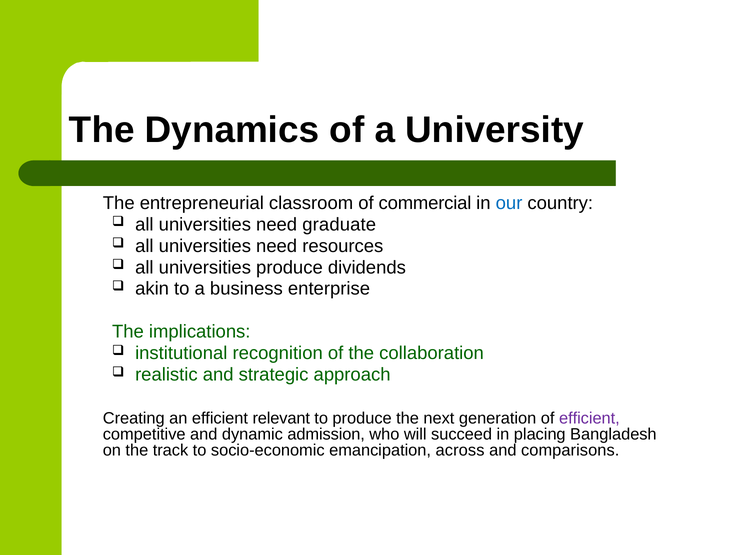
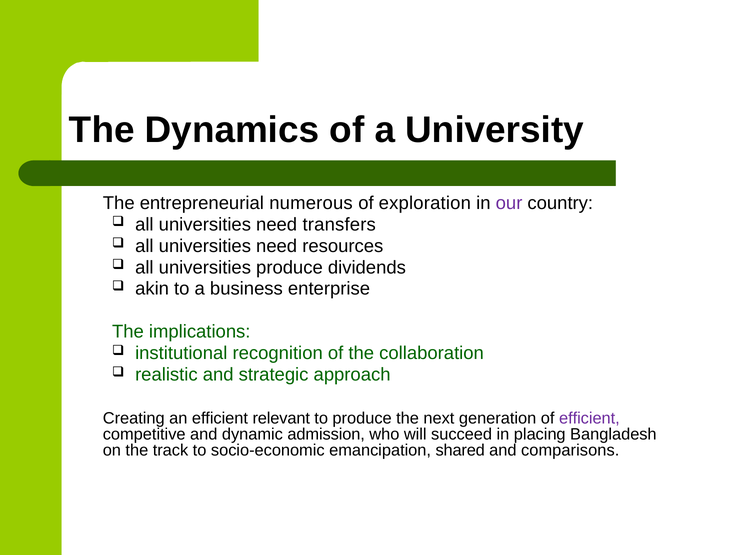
classroom: classroom -> numerous (311, 203)
commercial: commercial -> exploration (425, 203)
our colour: blue -> purple (509, 203)
graduate: graduate -> transfers (339, 224)
across: across -> shared (460, 450)
